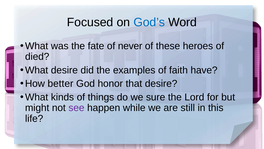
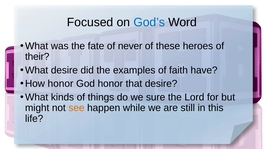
died: died -> their (37, 56)
How better: better -> honor (60, 83)
see colour: purple -> orange (76, 108)
